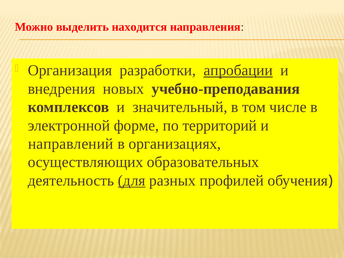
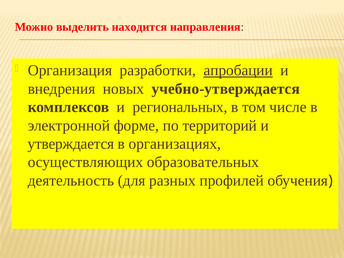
учебно-преподавания: учебно-преподавания -> учебно-утверждается (226, 89)
значительный: значительный -> региональных (180, 107)
направлений: направлений -> утверждается (71, 144)
для underline: present -> none (132, 181)
